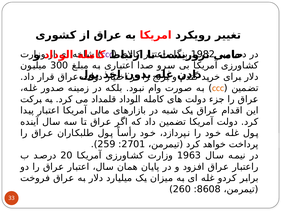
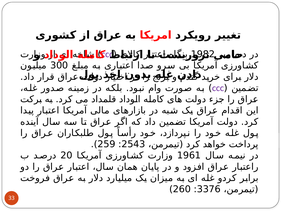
ccc colour: orange -> purple (218, 88)
2701: 2701 -> 2543 (133, 144)
1963: 1963 -> 1961 (189, 155)
8608: 8608 -> 3376 (209, 189)
